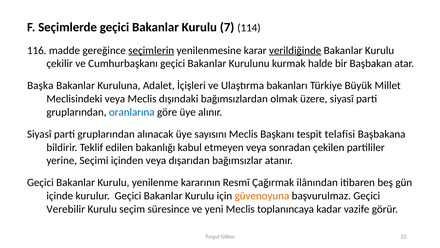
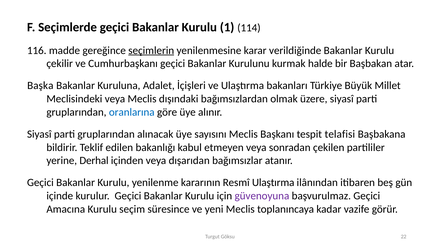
7: 7 -> 1 (227, 27)
verildiğinde underline: present -> none (295, 50)
Seçimi: Seçimi -> Derhal (94, 160)
Resmî Çağırmak: Çağırmak -> Ulaştırma (273, 182)
güvenoyuna colour: orange -> purple (262, 195)
Verebilir: Verebilir -> Amacına (66, 209)
